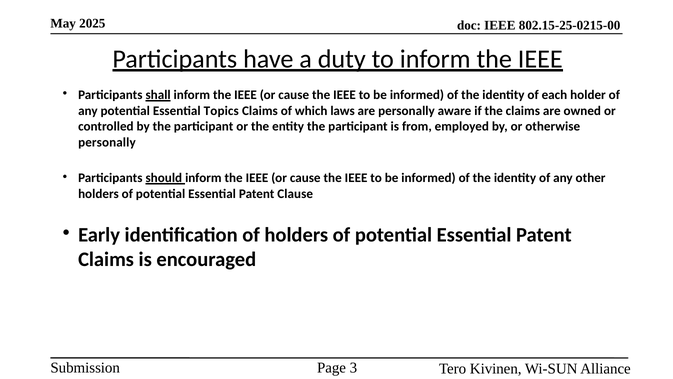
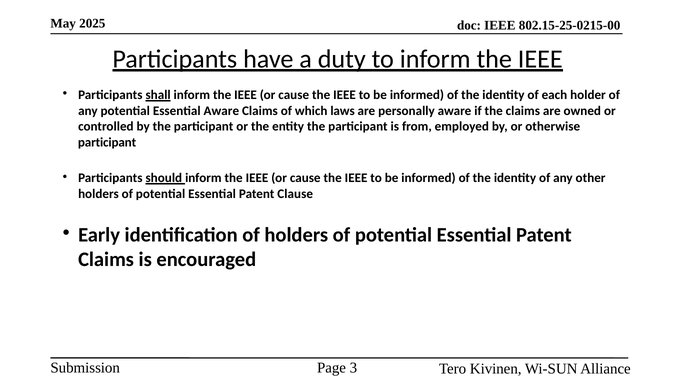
Essential Topics: Topics -> Aware (221, 111)
personally: personally -> participant (107, 142)
